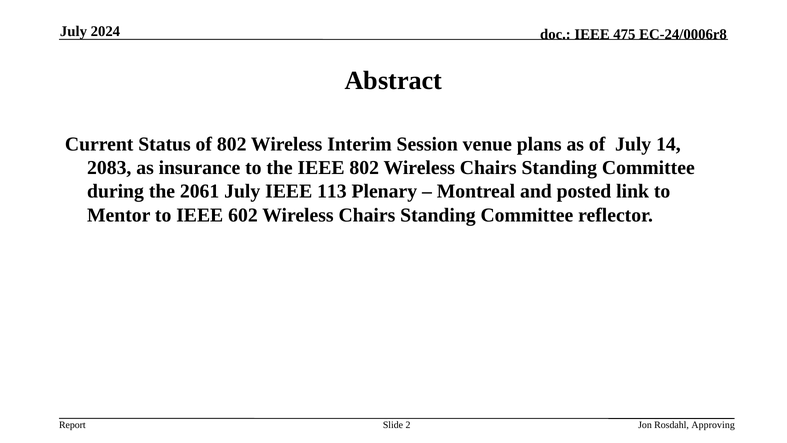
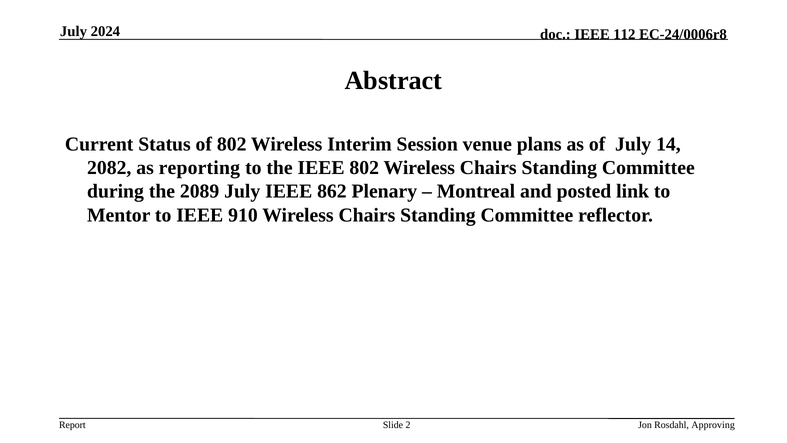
475: 475 -> 112 (624, 34)
2083: 2083 -> 2082 (109, 168)
insurance: insurance -> reporting (199, 168)
2061: 2061 -> 2089 (200, 191)
113: 113 -> 862 (332, 191)
602: 602 -> 910 (243, 215)
